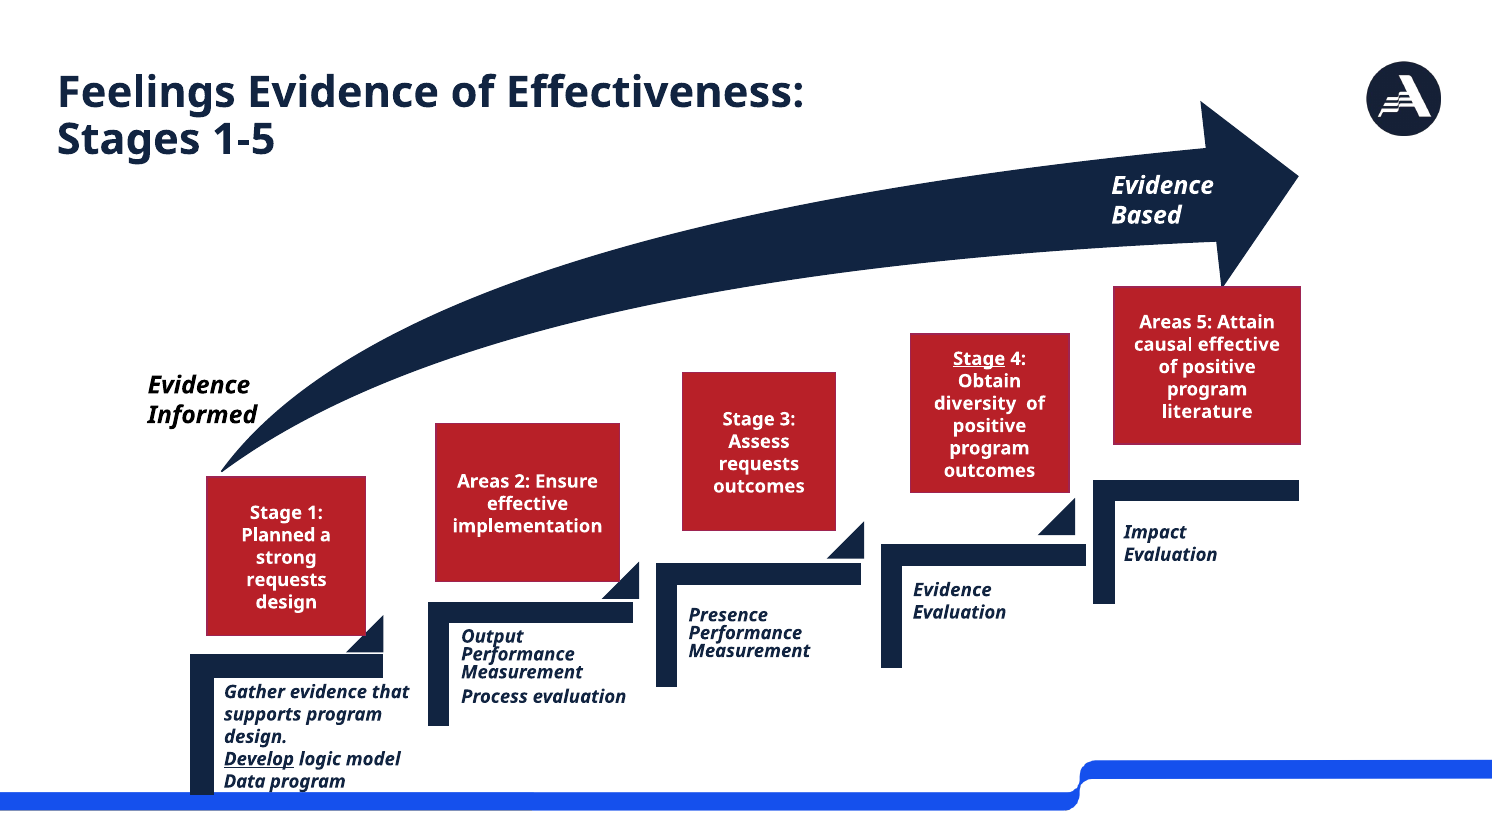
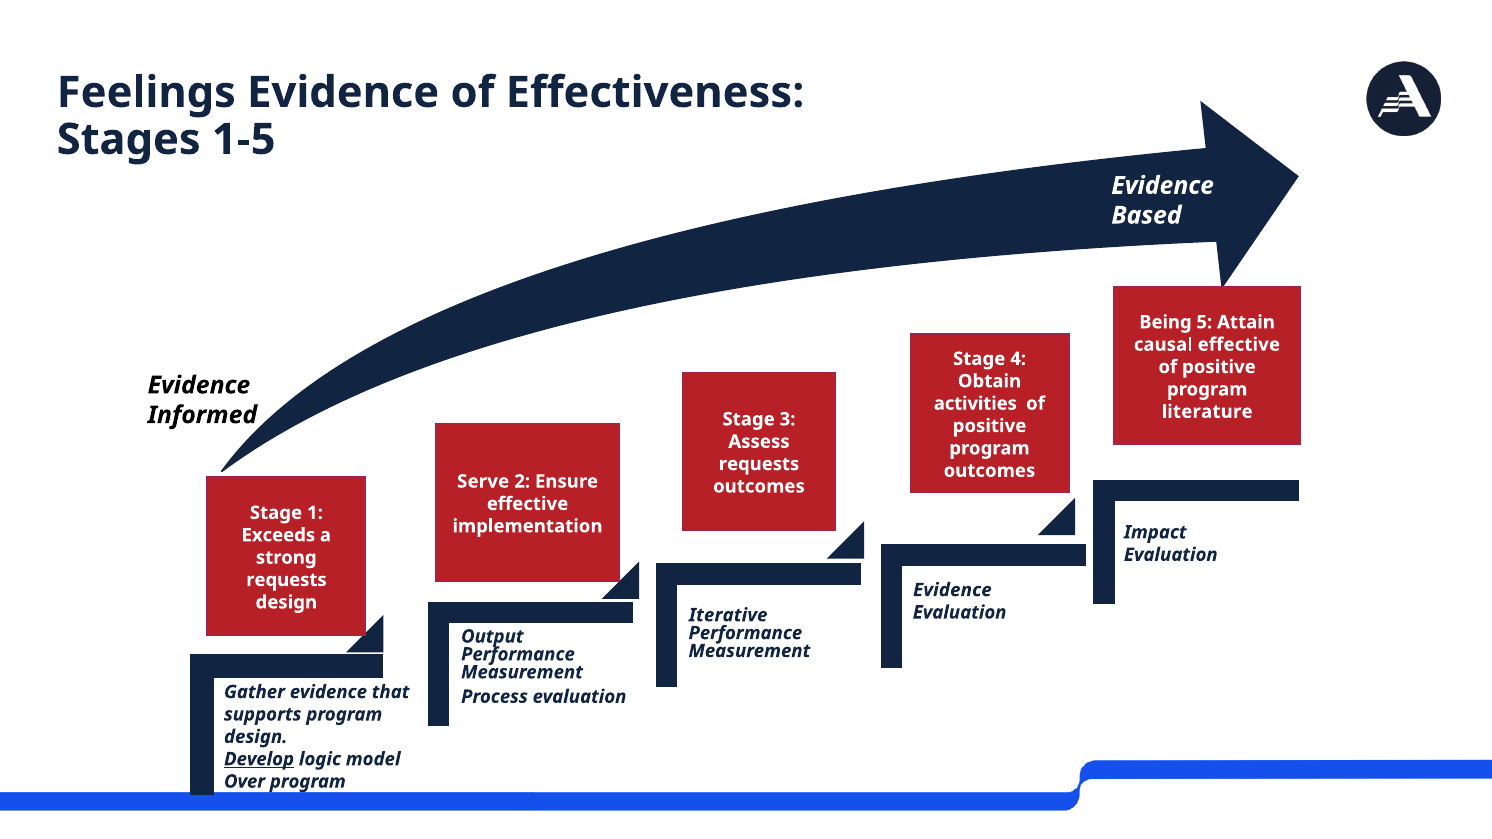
Areas: Areas -> Being (1165, 322)
Stage underline: present -> none (979, 359)
diversity: diversity -> activities (975, 404)
Areas: Areas -> Serve (483, 482)
Planned: Planned -> Exceeds (278, 535)
Presence: Presence -> Iterative (728, 615)
Data: Data -> Over (245, 782)
